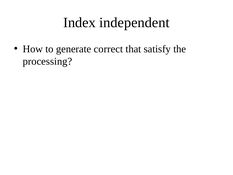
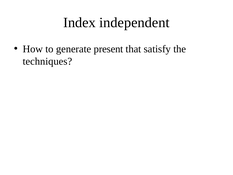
correct: correct -> present (108, 49)
processing: processing -> techniques (47, 61)
